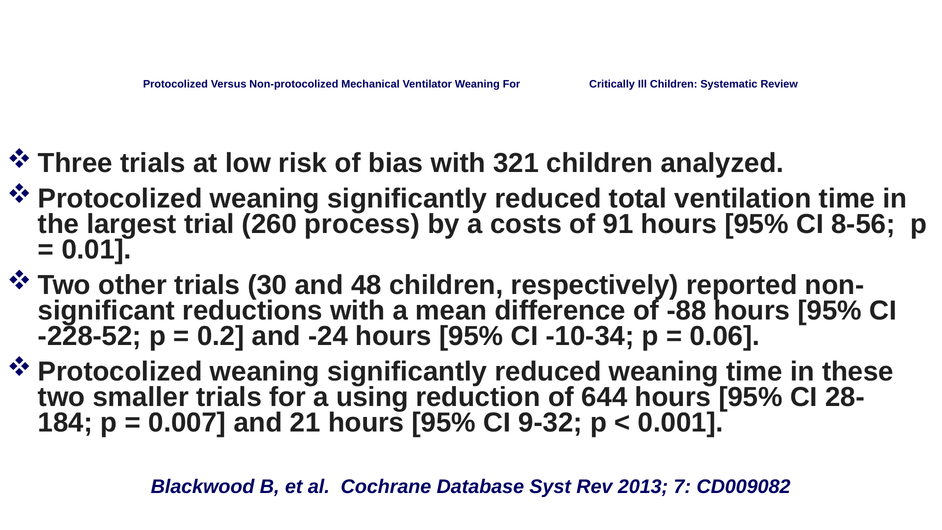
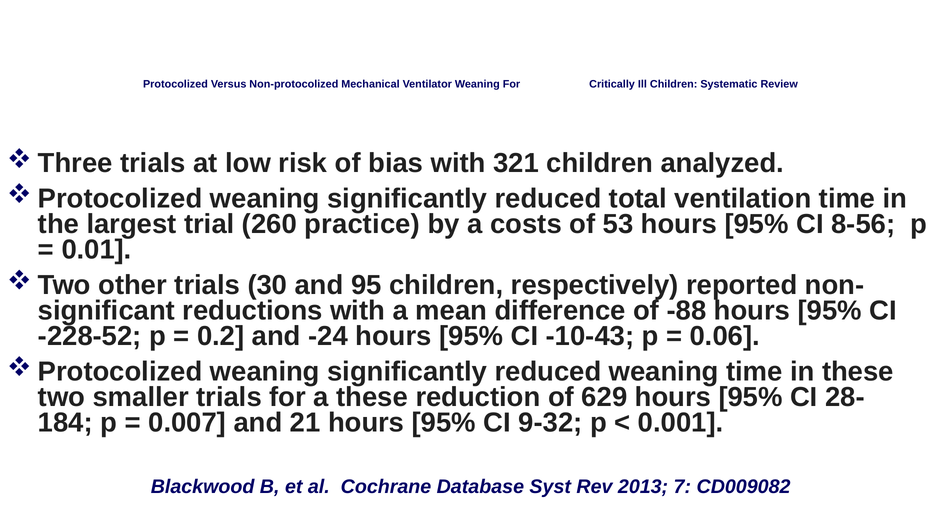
process: process -> practice (362, 224)
91: 91 -> 53 (618, 224)
48: 48 -> 95 (366, 285)
-10-34: -10-34 -> -10-43 (590, 336)
a using: using -> these (372, 397)
644: 644 -> 629 (604, 397)
